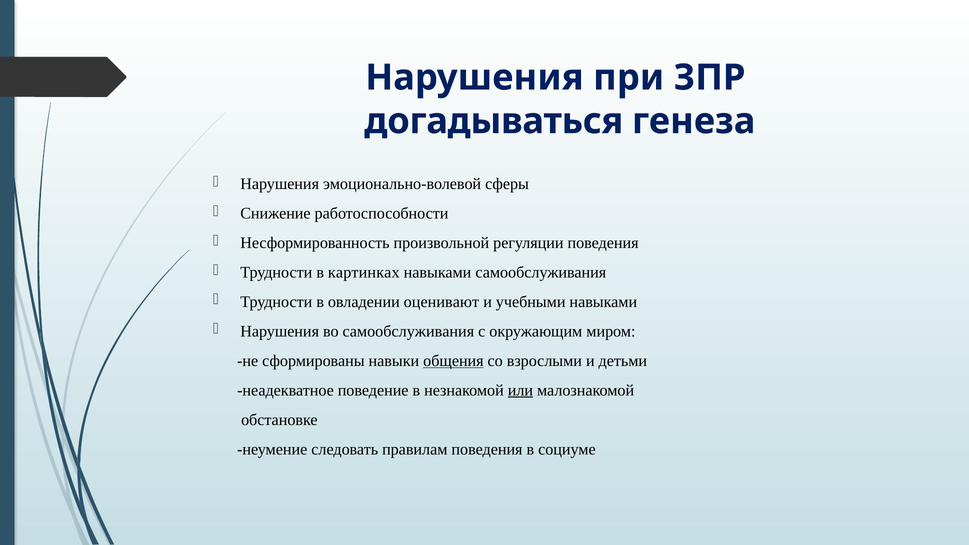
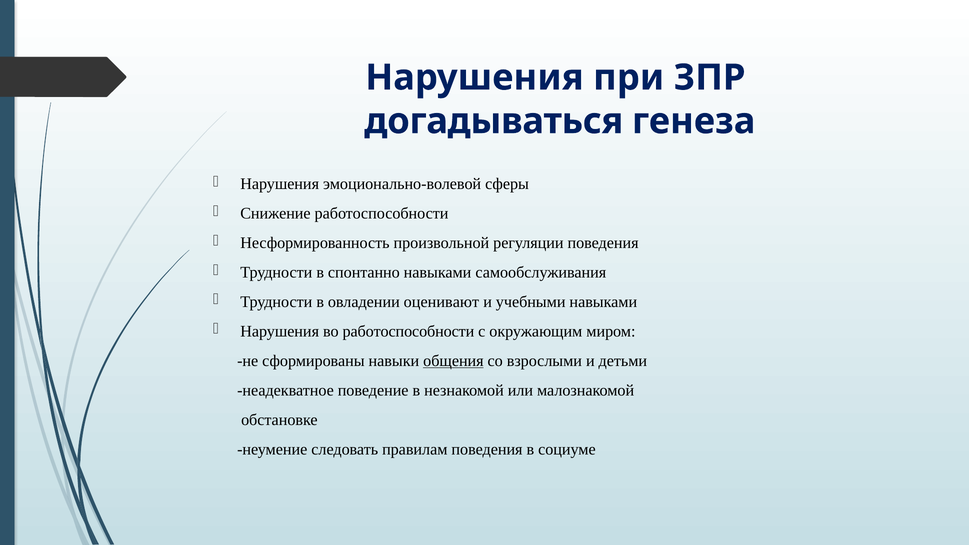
картинках: картинках -> спонтанно (364, 272)
во самообслуживания: самообслуживания -> работоспособности (408, 331)
или underline: present -> none (520, 390)
